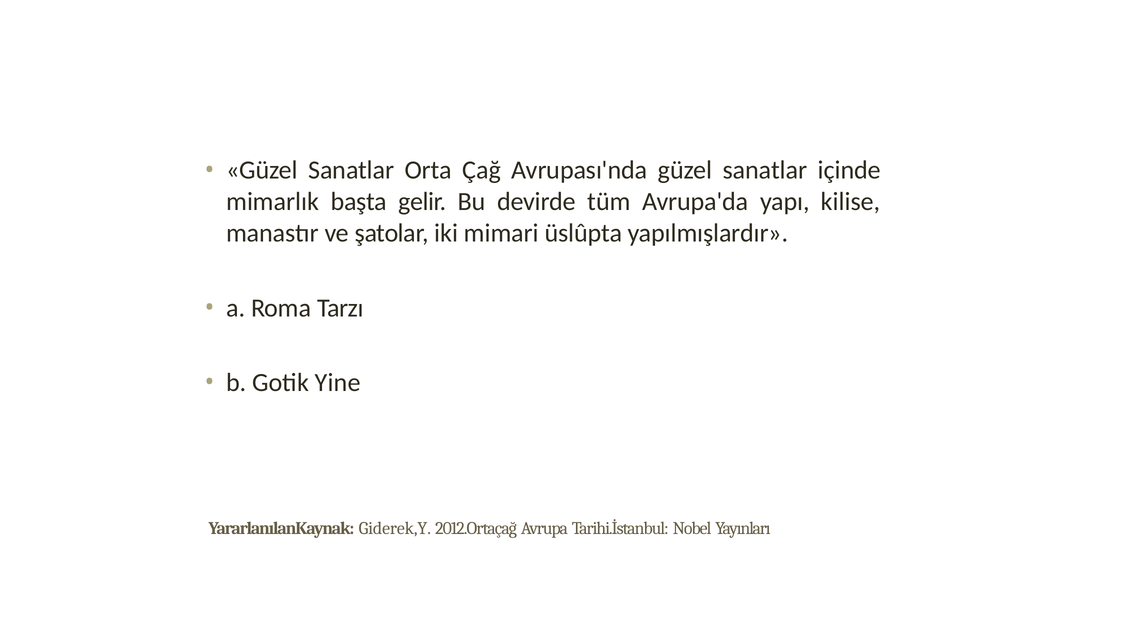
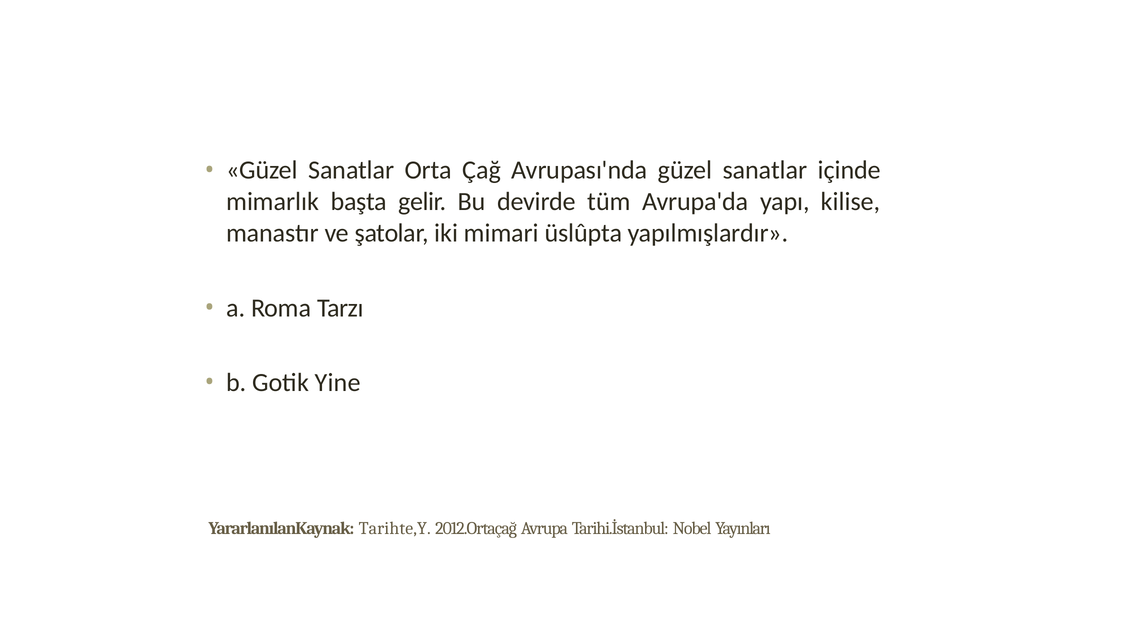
Giderek,Y: Giderek,Y -> Tarihte,Y (395, 528)
